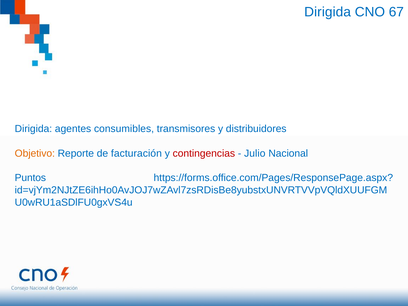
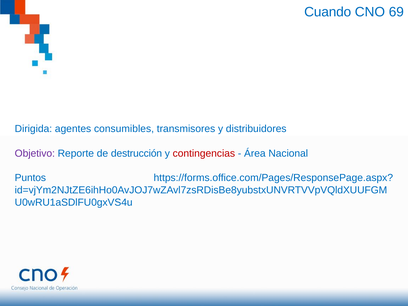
Dirigida: Dirigida -> Cuando (328, 12)
67: 67 -> 69 (396, 12)
Objetivo colour: orange -> purple (35, 153)
facturación: facturación -> destrucción (137, 153)
Julio: Julio -> Área (255, 153)
